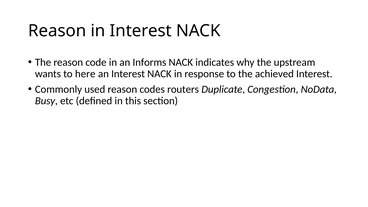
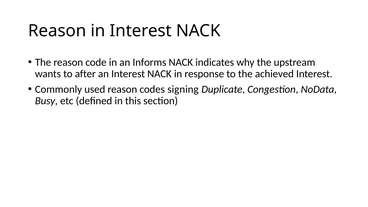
here: here -> after (85, 74)
routers: routers -> signing (183, 89)
